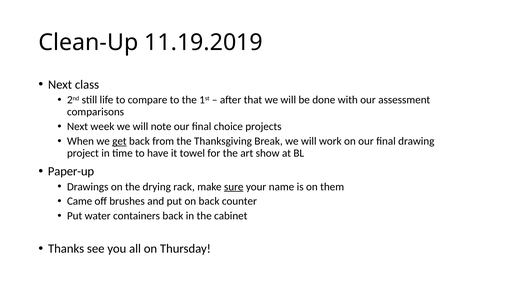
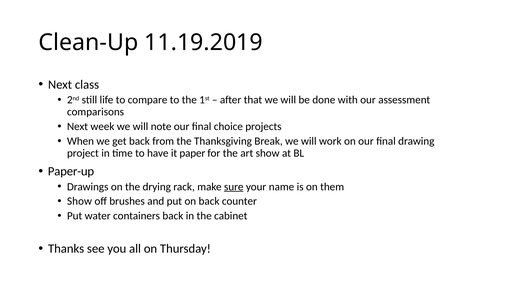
get underline: present -> none (119, 141)
towel: towel -> paper (192, 153)
Came: Came -> Show (80, 201)
